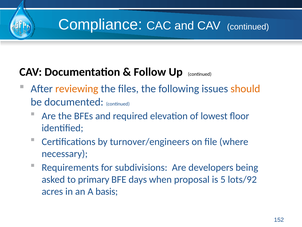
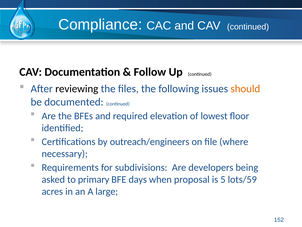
reviewing colour: orange -> black (77, 89)
turnover/engineers: turnover/engineers -> outreach/engineers (150, 141)
lots/92: lots/92 -> lots/59 (242, 179)
basis: basis -> large (107, 191)
